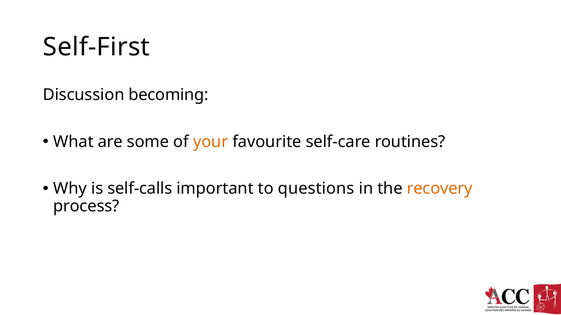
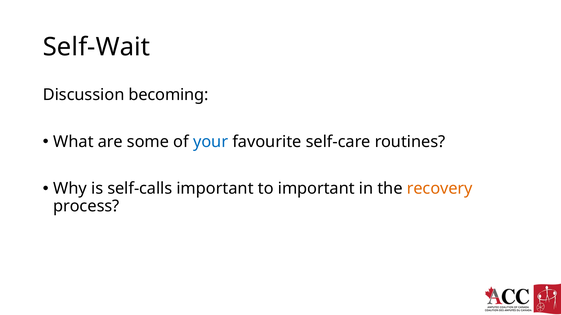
Self-First: Self-First -> Self-Wait (97, 47)
your colour: orange -> blue (211, 142)
to questions: questions -> important (316, 189)
